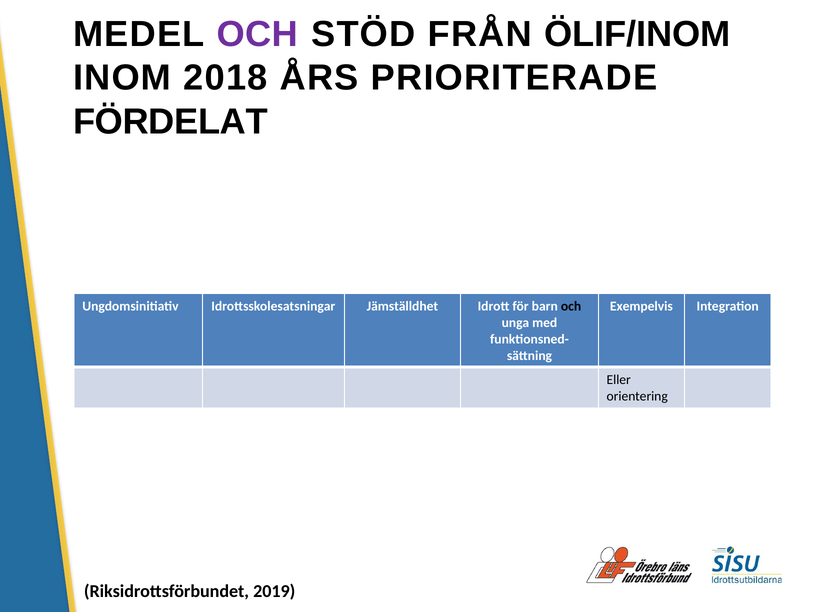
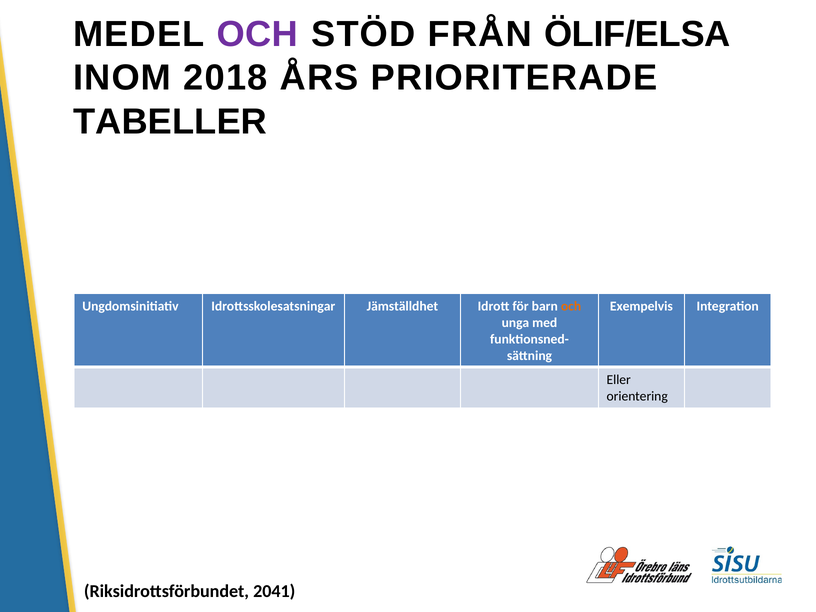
ÖLIF/INOM: ÖLIF/INOM -> ÖLIF/ELSA (637, 34)
FÖRDELAT: FÖRDELAT -> TABELLER (170, 122)
och colour: black -> orange (571, 306)
2019: 2019 -> 2041 (274, 591)
